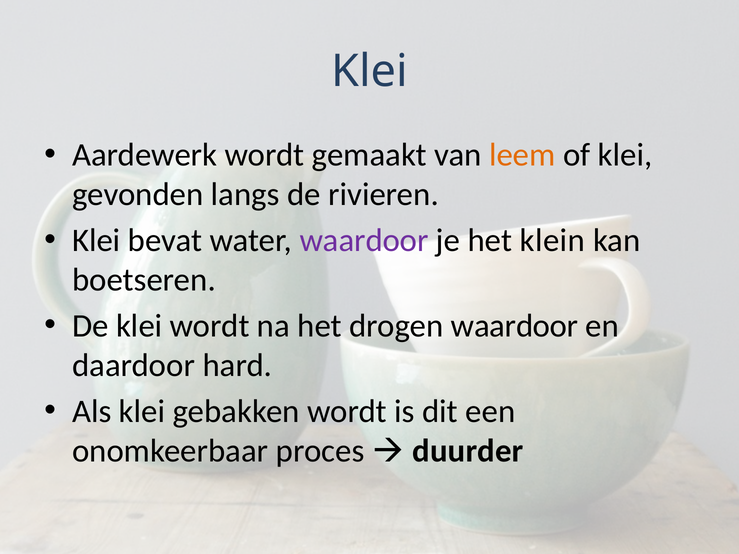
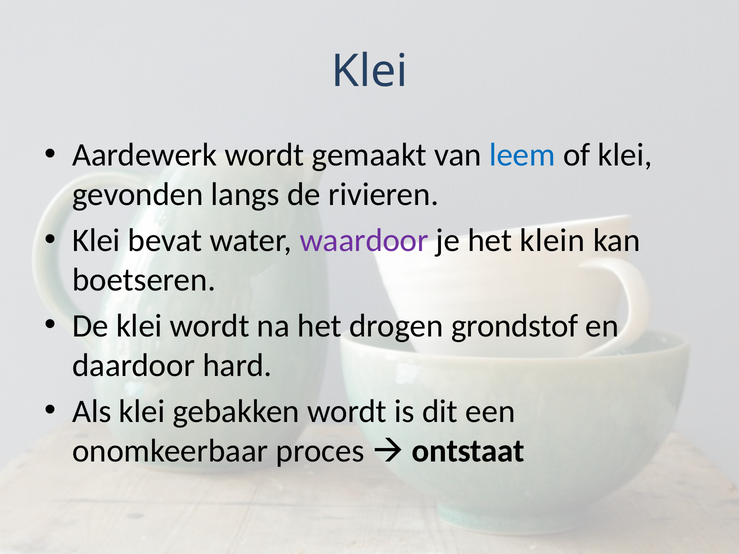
leem colour: orange -> blue (522, 155)
drogen waardoor: waardoor -> grondstof (515, 326)
duurder: duurder -> ontstaat (468, 451)
